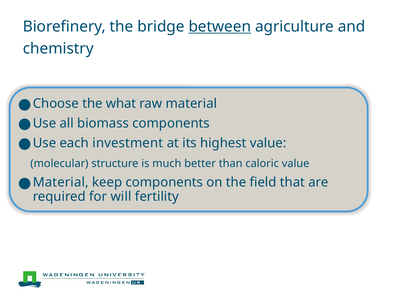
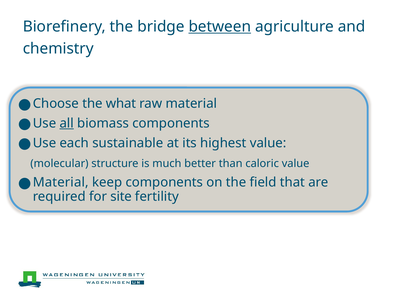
all underline: none -> present (67, 123)
investment: investment -> sustainable (128, 143)
will: will -> site (121, 197)
